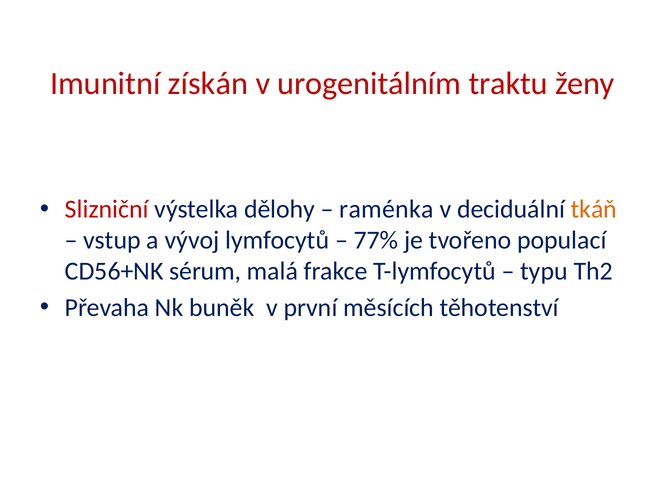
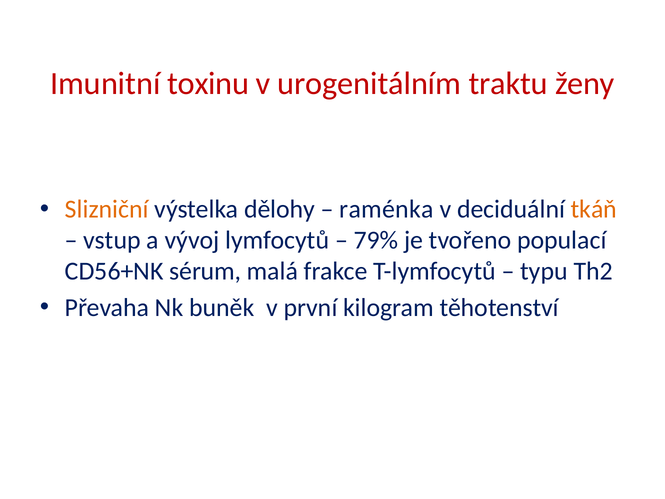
získán: získán -> toxinu (208, 84)
Slizniční colour: red -> orange (107, 209)
77%: 77% -> 79% (376, 240)
měsících: měsících -> kilogram (389, 307)
